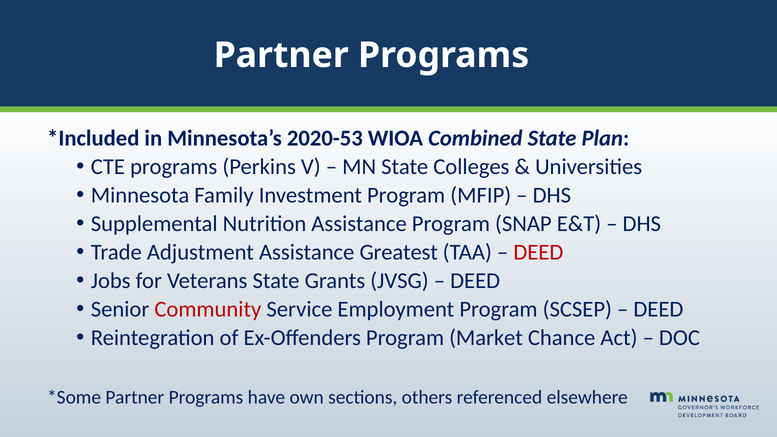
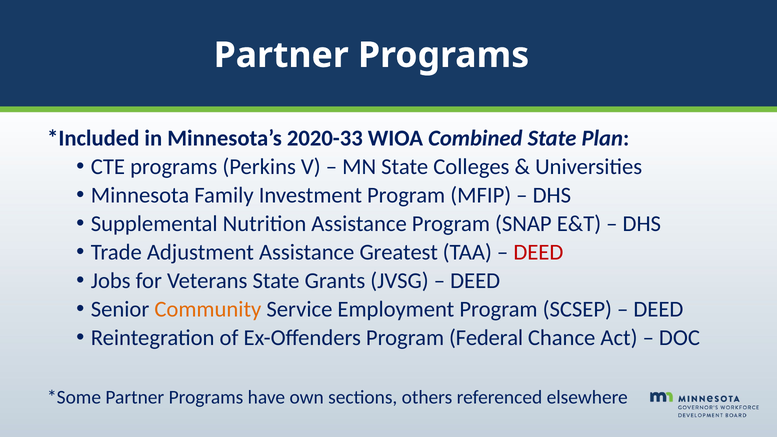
2020-53: 2020-53 -> 2020-33 (325, 138)
Community colour: red -> orange (208, 309)
Market: Market -> Federal (486, 338)
